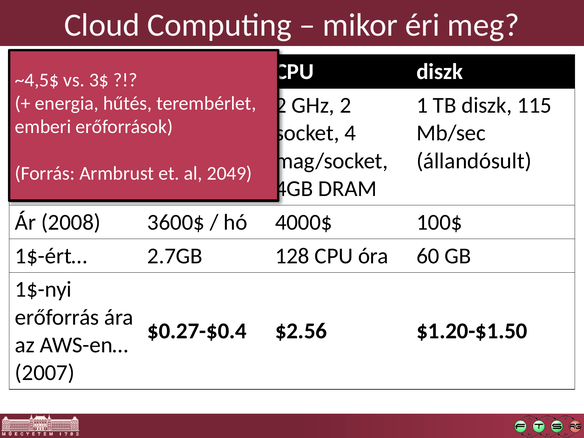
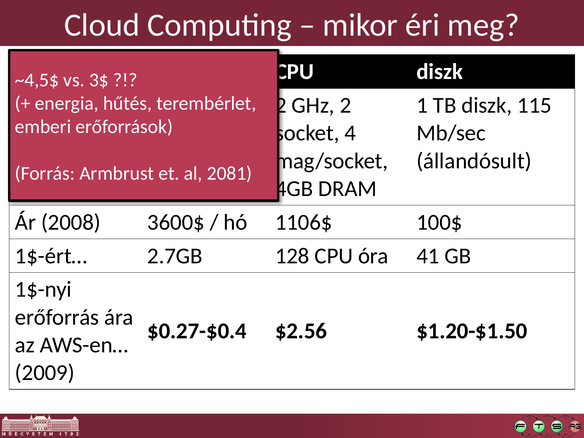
2049: 2049 -> 2081 (230, 174)
4000$: 4000$ -> 1106$ (304, 222)
60: 60 -> 41 (428, 256)
2007: 2007 -> 2009 (45, 373)
